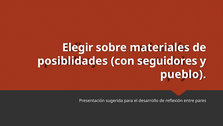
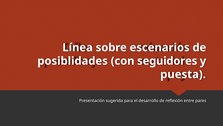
Elegir: Elegir -> Línea (78, 47)
materiales: materiales -> escenarios (160, 47)
pueblo: pueblo -> puesta (183, 74)
